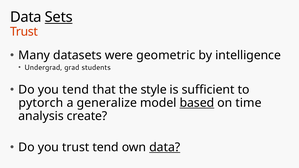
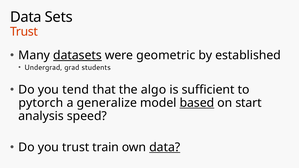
Sets underline: present -> none (59, 17)
datasets underline: none -> present (77, 55)
intelligence: intelligence -> established (248, 55)
style: style -> algo (154, 90)
time: time -> start (249, 103)
create: create -> speed (87, 116)
trust tend: tend -> train (106, 147)
